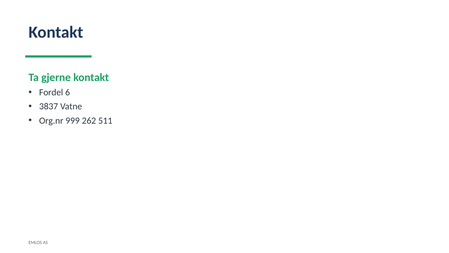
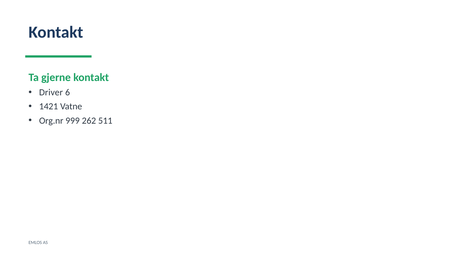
Fordel: Fordel -> Driver (51, 92)
3837: 3837 -> 1421 (49, 106)
